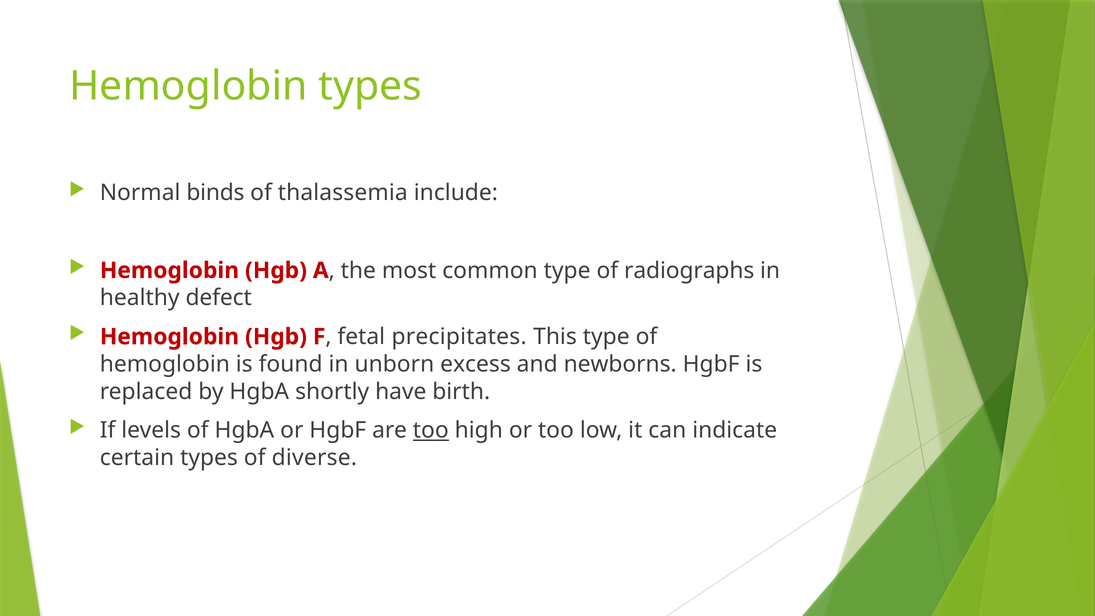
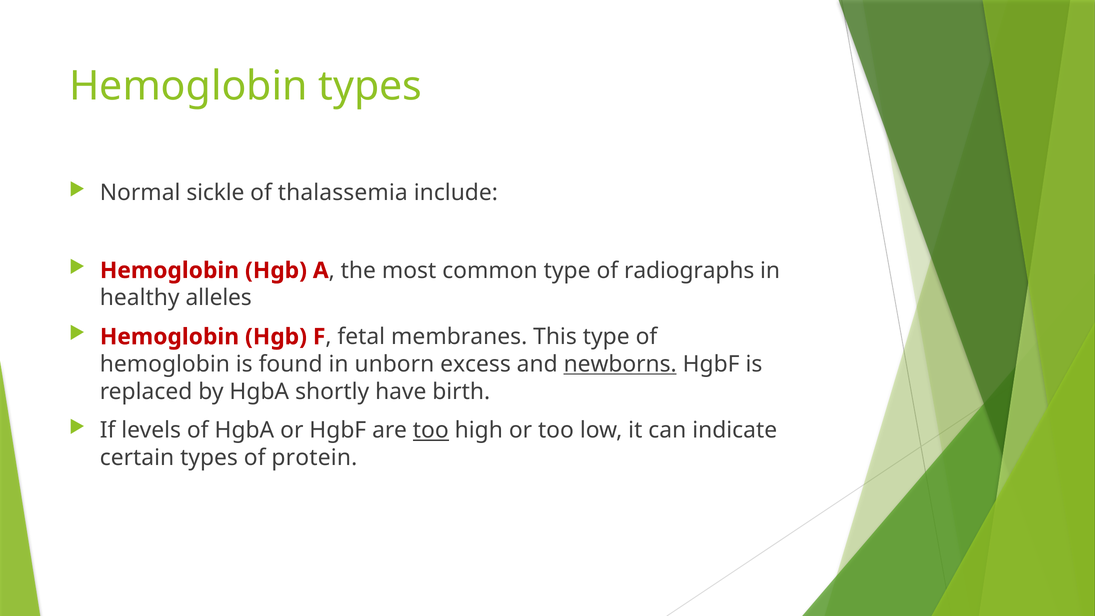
binds: binds -> sickle (215, 193)
defect: defect -> alleles (219, 298)
precipitates: precipitates -> membranes (459, 337)
newborns underline: none -> present (620, 364)
diverse: diverse -> protein (314, 458)
